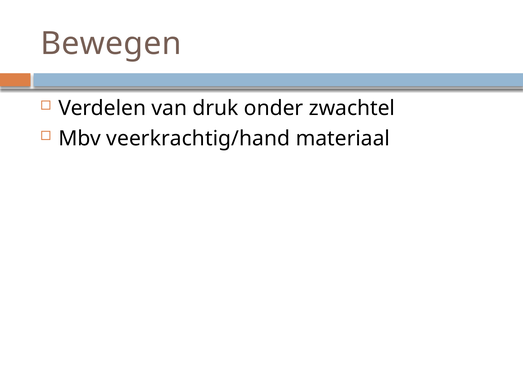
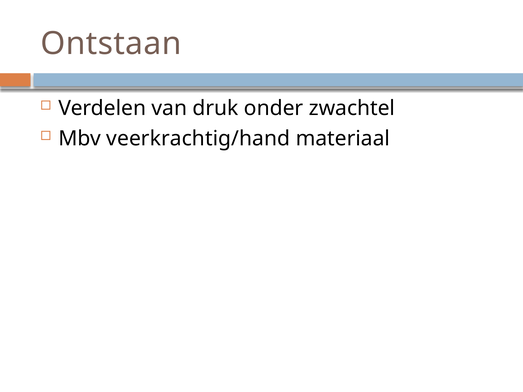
Bewegen: Bewegen -> Ontstaan (111, 44)
